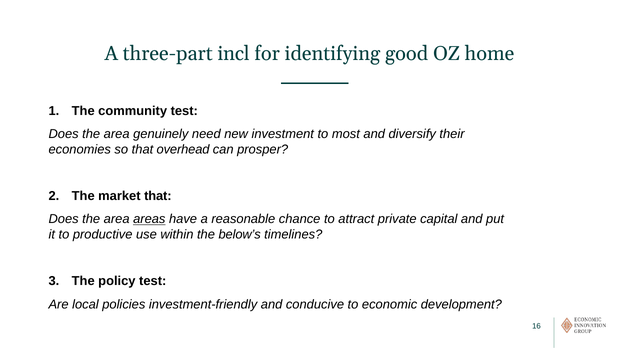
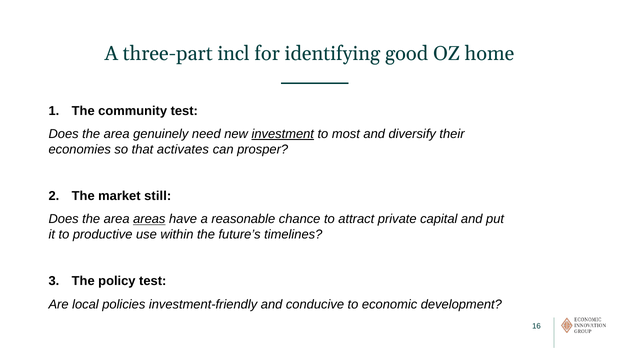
investment underline: none -> present (283, 134)
overhead: overhead -> activates (183, 150)
market that: that -> still (158, 196)
below’s: below’s -> future’s (240, 235)
